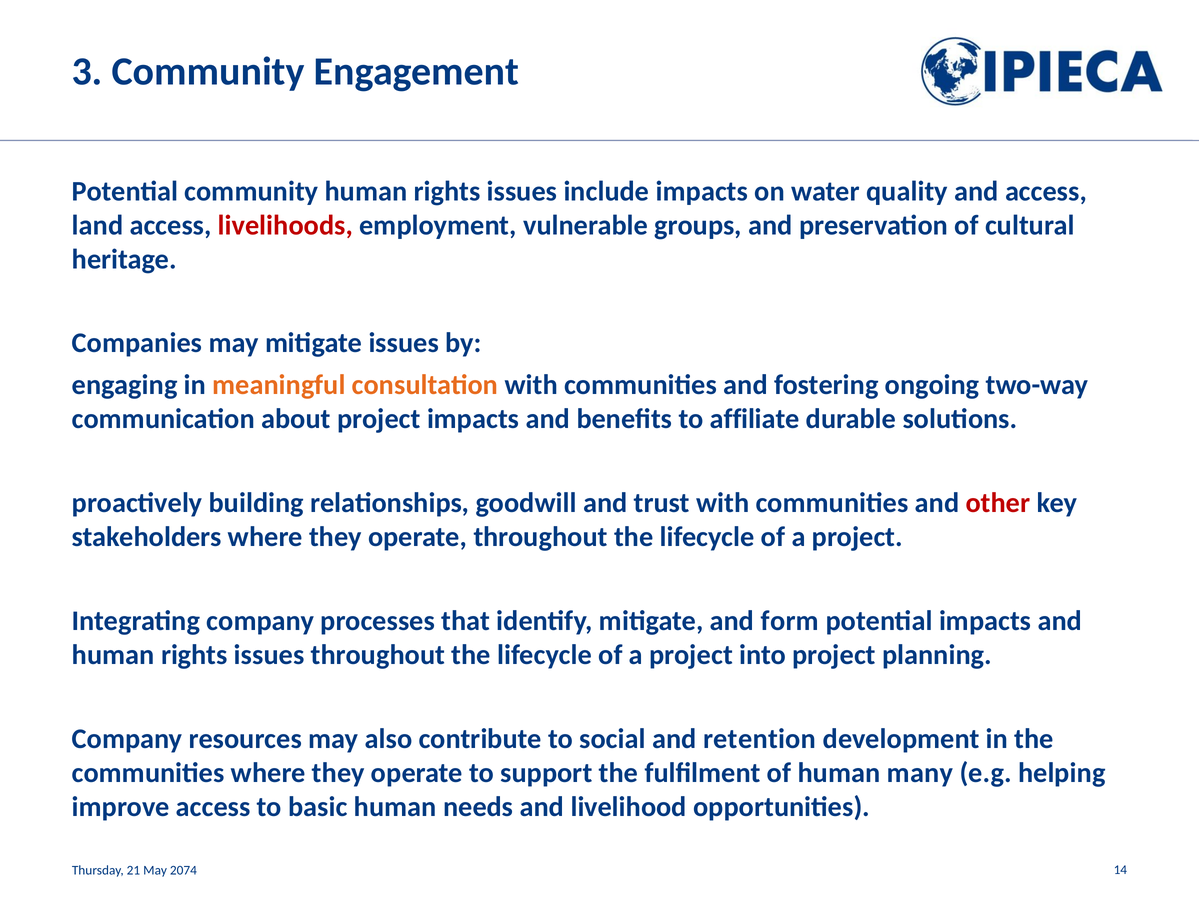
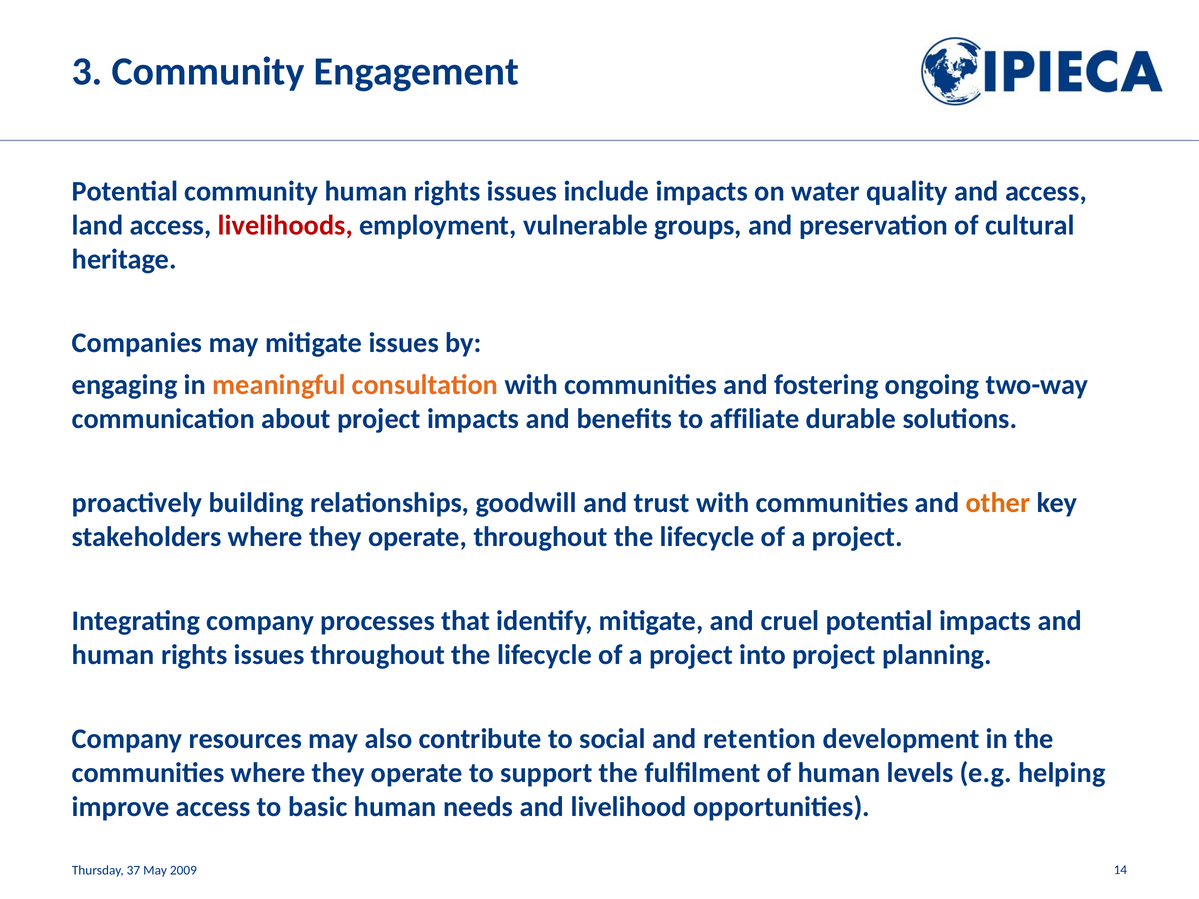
other colour: red -> orange (998, 503)
form: form -> cruel (790, 621)
many: many -> levels (920, 773)
21: 21 -> 37 (133, 870)
2074: 2074 -> 2009 (183, 870)
